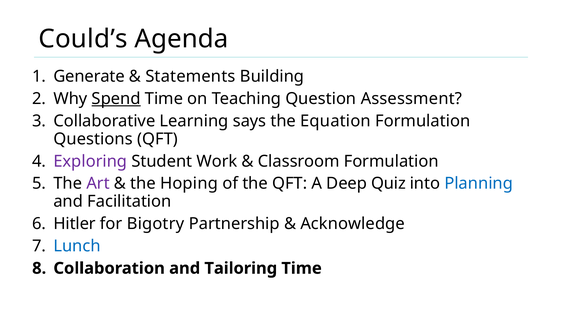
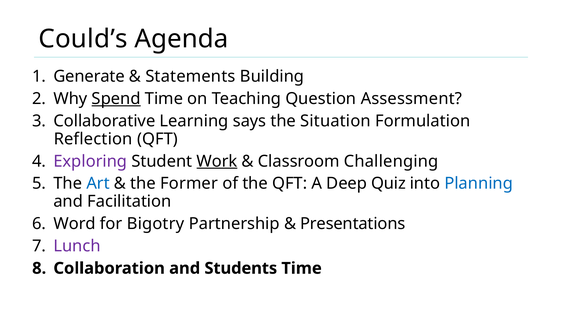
Equation: Equation -> Situation (336, 121)
Questions: Questions -> Reflection (93, 139)
Work underline: none -> present (217, 161)
Classroom Formulation: Formulation -> Challenging (391, 161)
Art colour: purple -> blue (98, 183)
Hoping: Hoping -> Former (189, 183)
Hitler: Hitler -> Word (75, 224)
Acknowledge: Acknowledge -> Presentations (353, 224)
Lunch colour: blue -> purple (77, 246)
Tailoring: Tailoring -> Students (241, 268)
